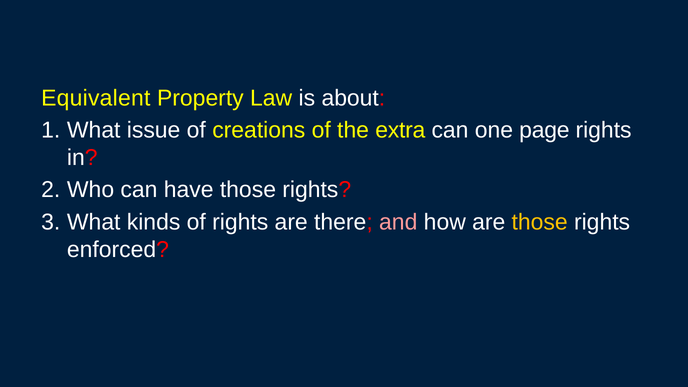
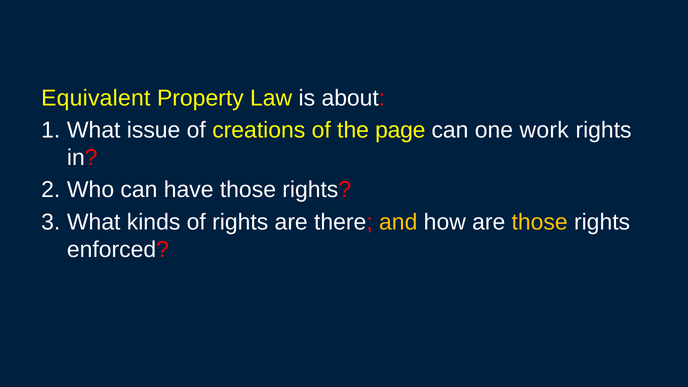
extra: extra -> page (400, 130)
page: page -> work (544, 130)
and colour: pink -> yellow (398, 222)
